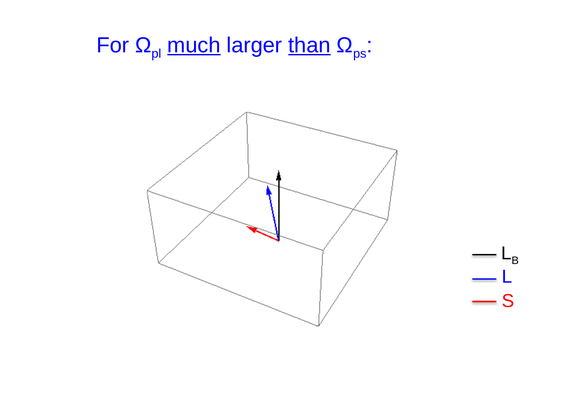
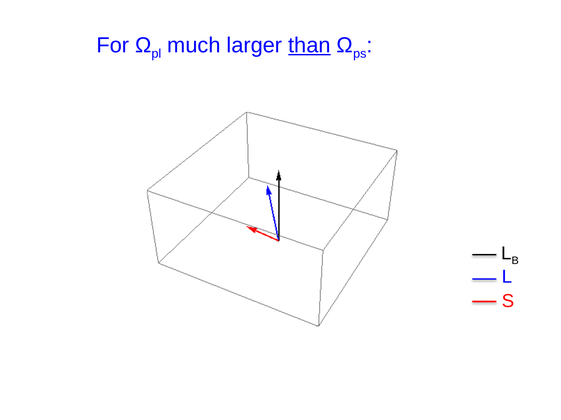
much underline: present -> none (194, 45)
